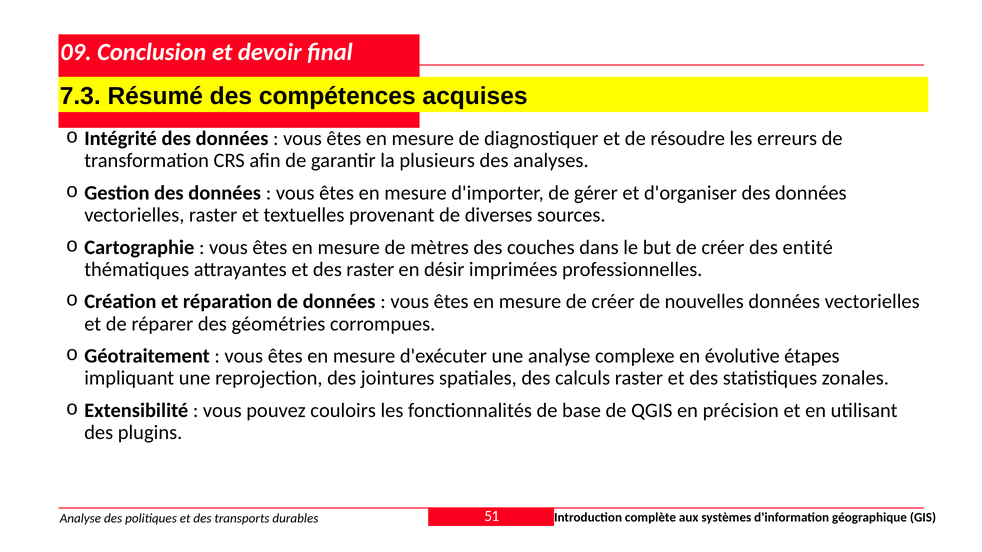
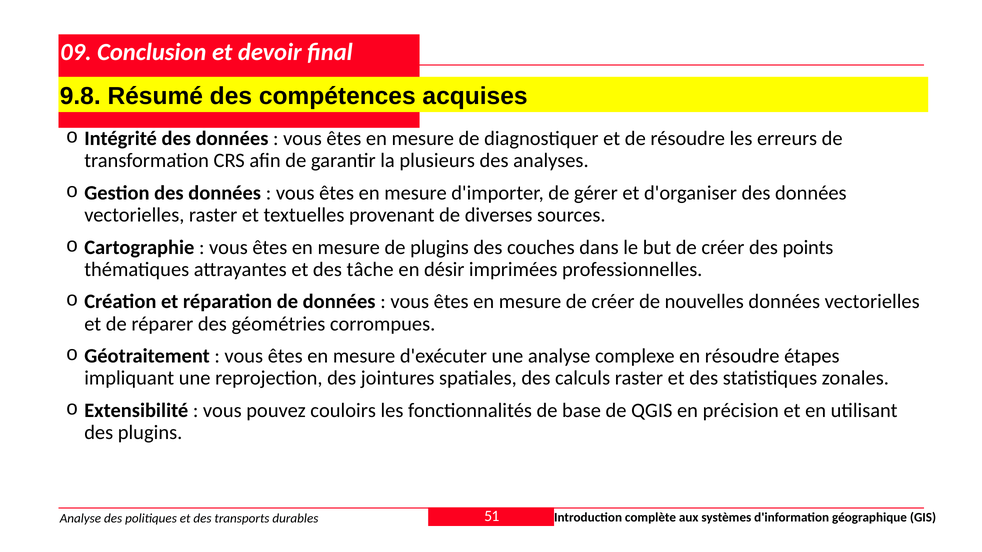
7.3: 7.3 -> 9.8 (80, 96)
de mètres: mètres -> plugins (440, 247)
entité: entité -> points (808, 247)
des raster: raster -> tâche (370, 270)
en évolutive: évolutive -> résoudre (742, 356)
